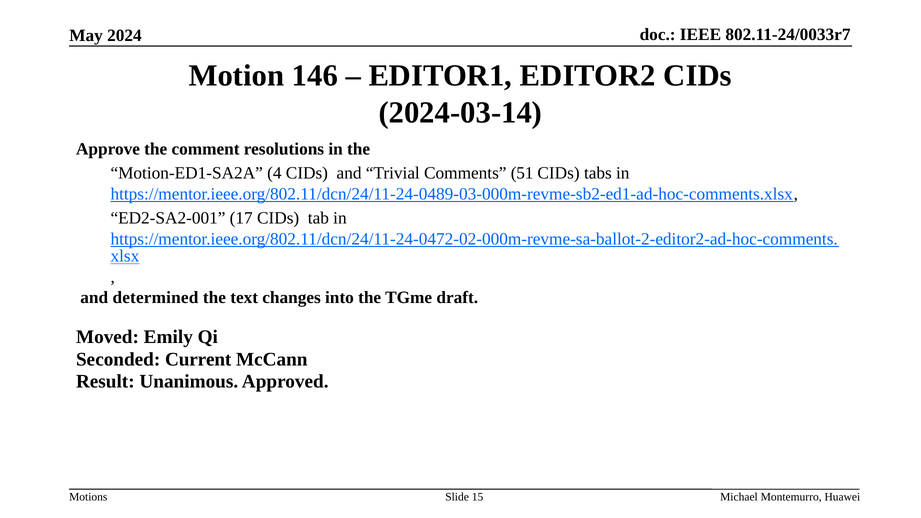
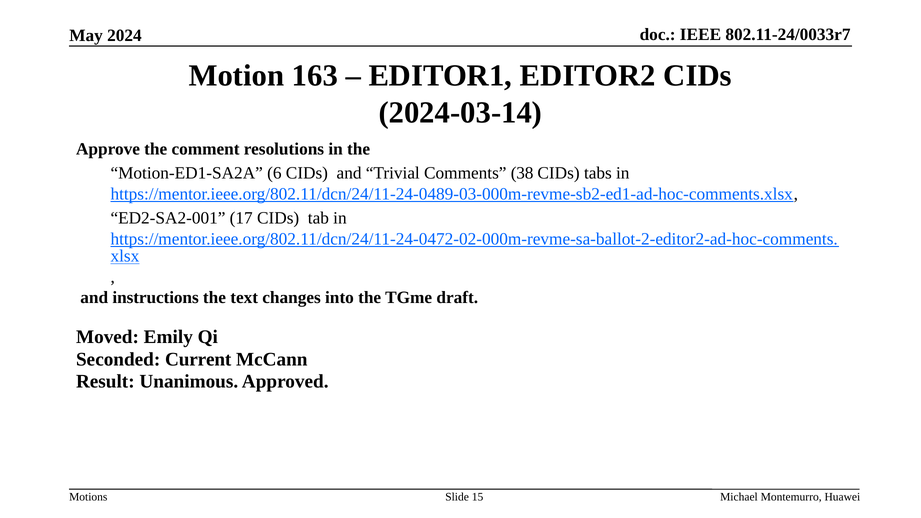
146: 146 -> 163 (315, 76)
4: 4 -> 6 (274, 173)
51: 51 -> 38 (522, 173)
determined: determined -> instructions (156, 297)
